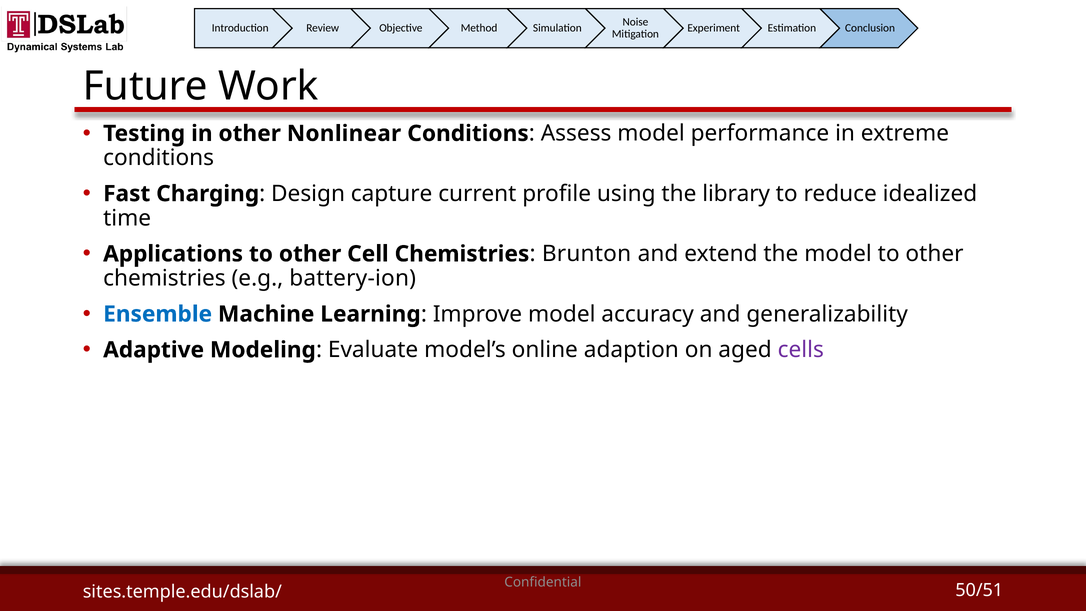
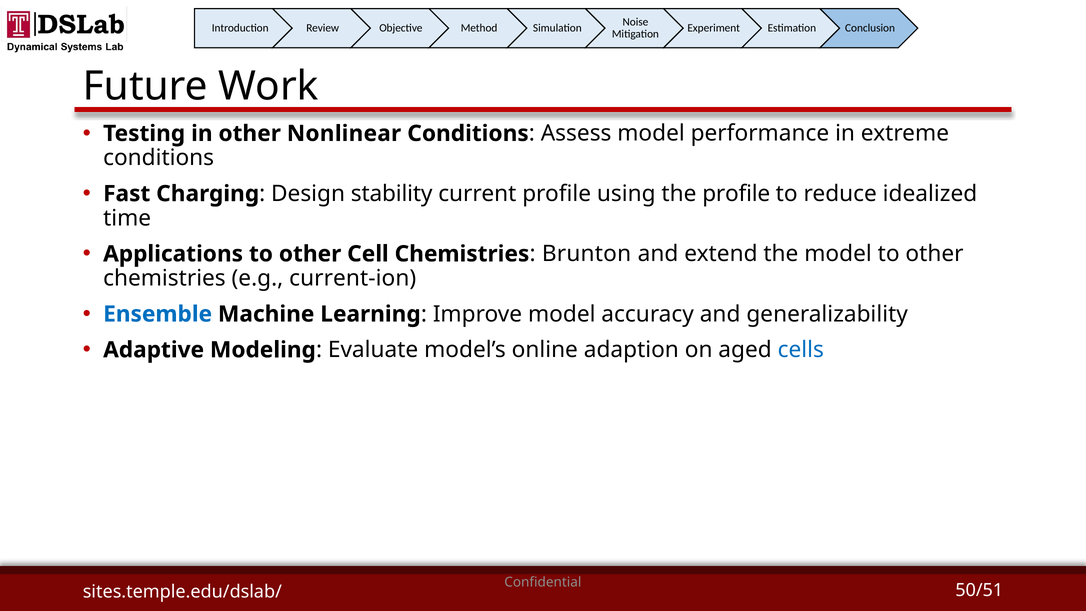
capture: capture -> stability (392, 194)
the library: library -> profile (736, 194)
battery-ion: battery-ion -> current-ion (353, 278)
cells colour: purple -> blue (801, 350)
